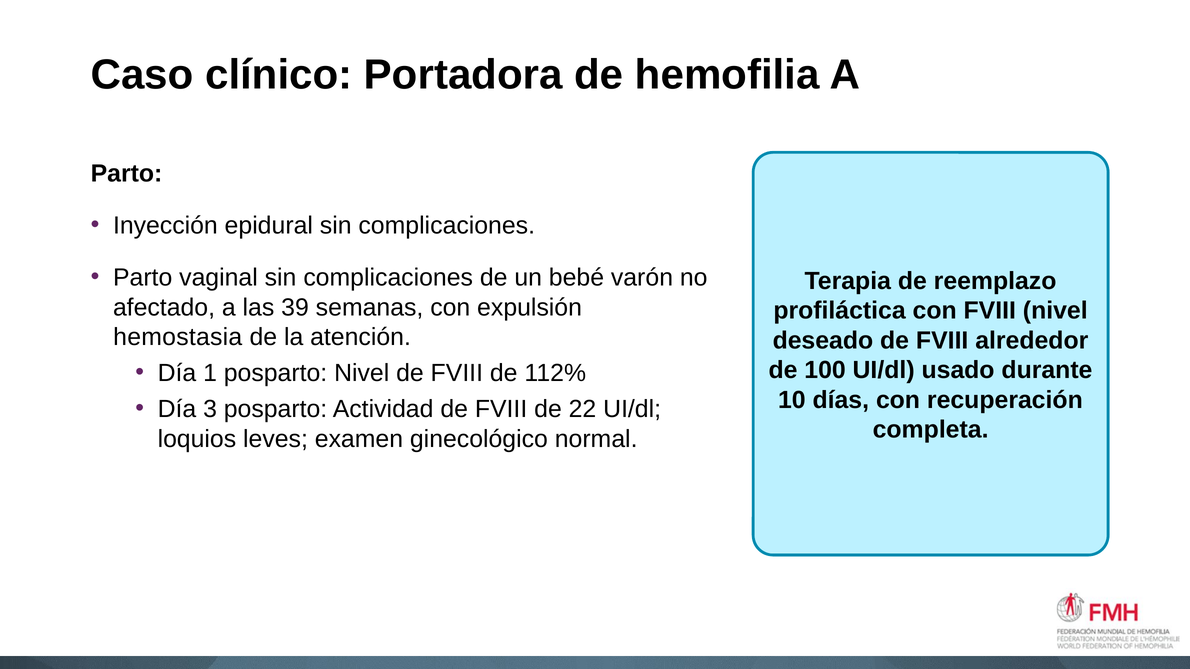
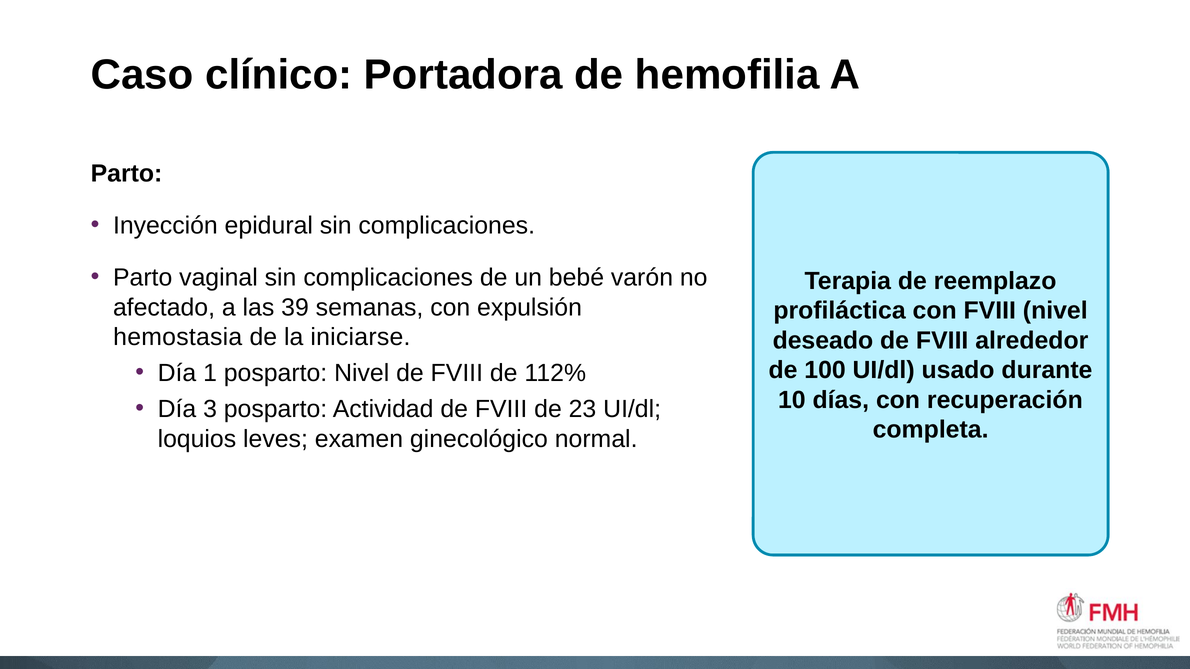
atención: atención -> iniciarse (360, 337)
22: 22 -> 23 (582, 409)
